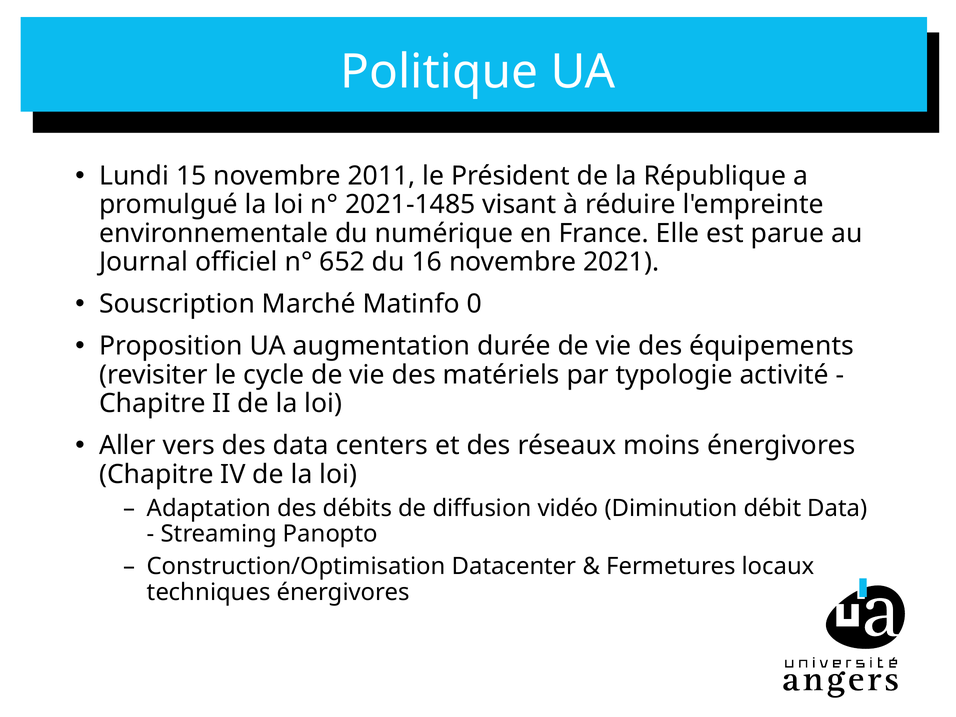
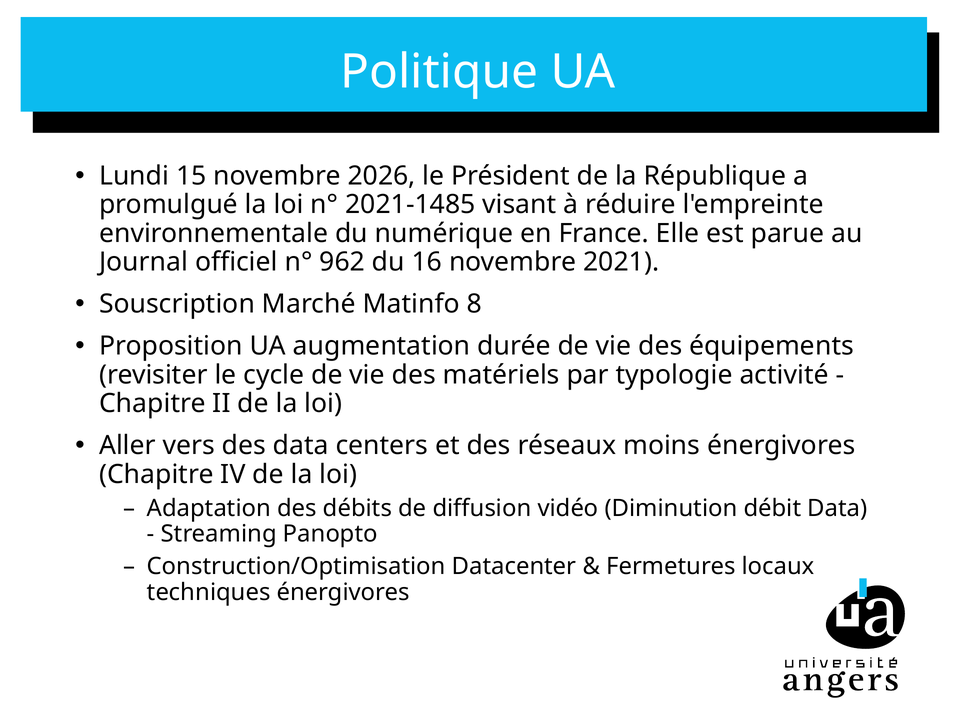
2011: 2011 -> 2026 (382, 176)
652: 652 -> 962 (342, 262)
0: 0 -> 8 (474, 304)
